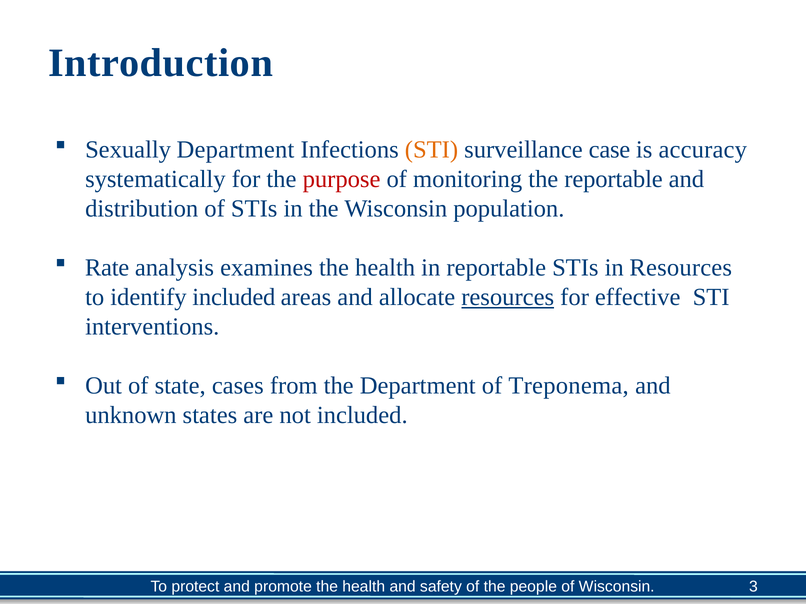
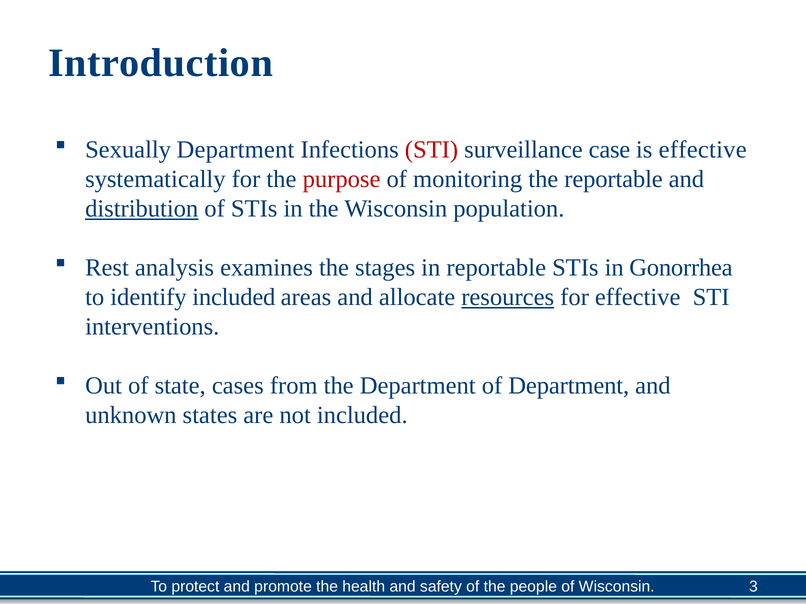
STI colour: orange -> red (431, 150)
is accuracy: accuracy -> effective (703, 150)
distribution underline: none -> present (142, 209)
Rate: Rate -> Rest (107, 268)
examines the health: health -> stages (385, 268)
in Resources: Resources -> Gonorrhea (681, 268)
of Treponema: Treponema -> Department (569, 386)
